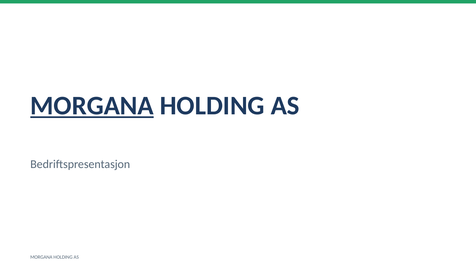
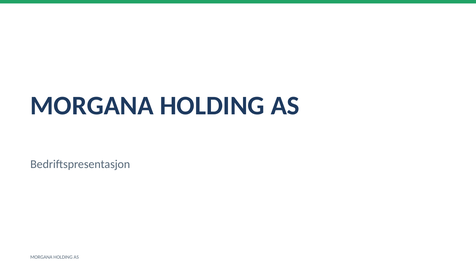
MORGANA underline: present -> none (92, 106)
